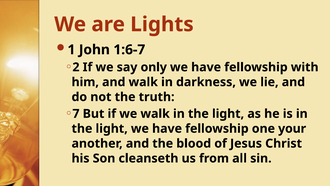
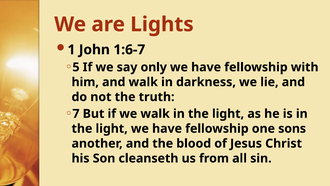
2: 2 -> 5 (76, 67)
your: your -> sons (292, 128)
